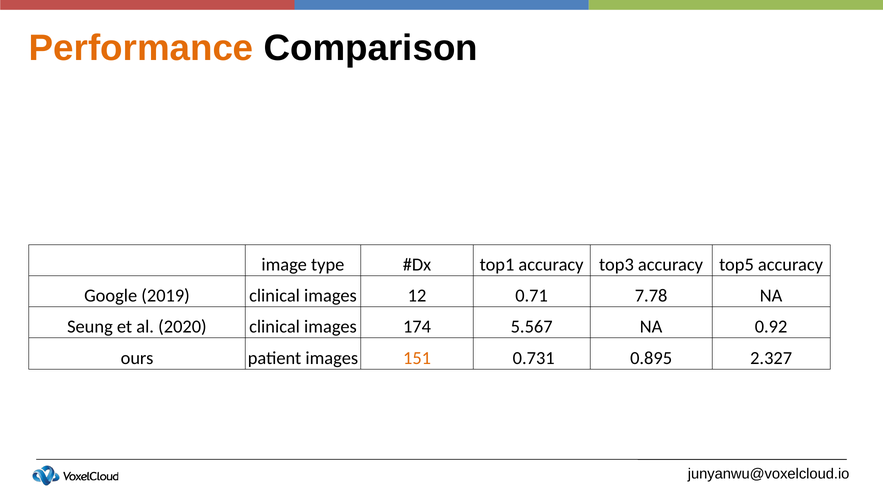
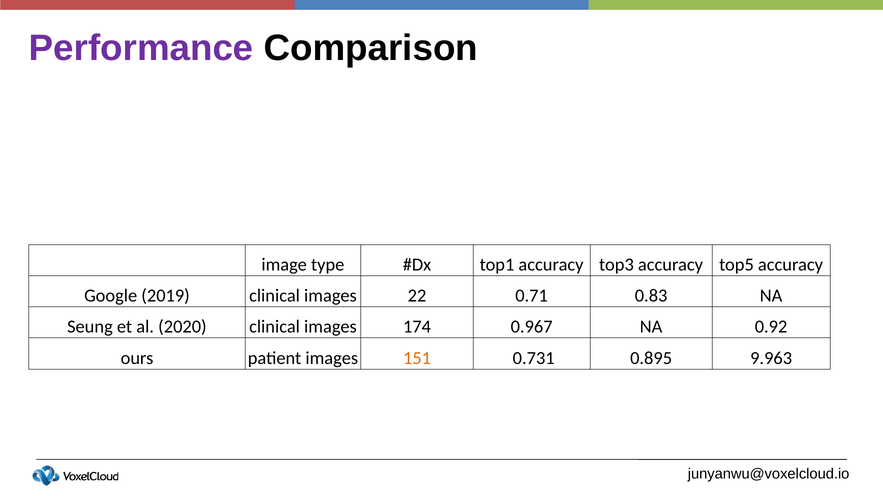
Performance colour: orange -> purple (141, 48)
12: 12 -> 22 (417, 296)
7.78: 7.78 -> 0.83 (651, 296)
5.567: 5.567 -> 0.967 (532, 327)
2.327: 2.327 -> 9.963 (771, 358)
